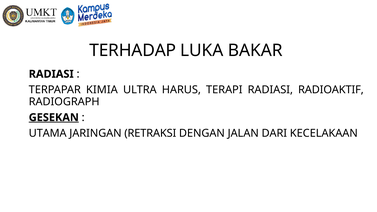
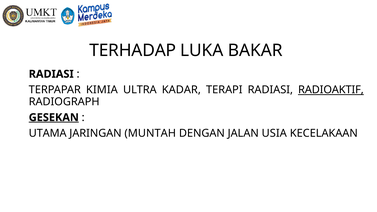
HARUS: HARUS -> KADAR (181, 90)
RADIOAKTIF underline: none -> present (331, 90)
RETRAKSI: RETRAKSI -> MUNTAH (150, 133)
DARI: DARI -> USIA (274, 133)
